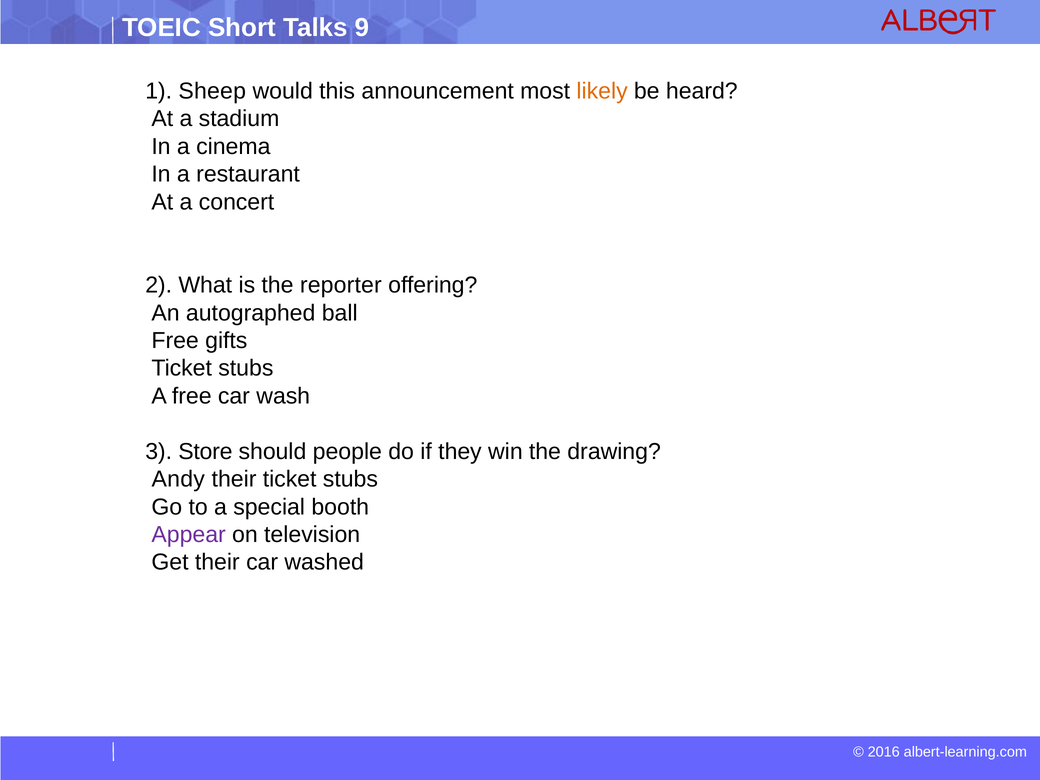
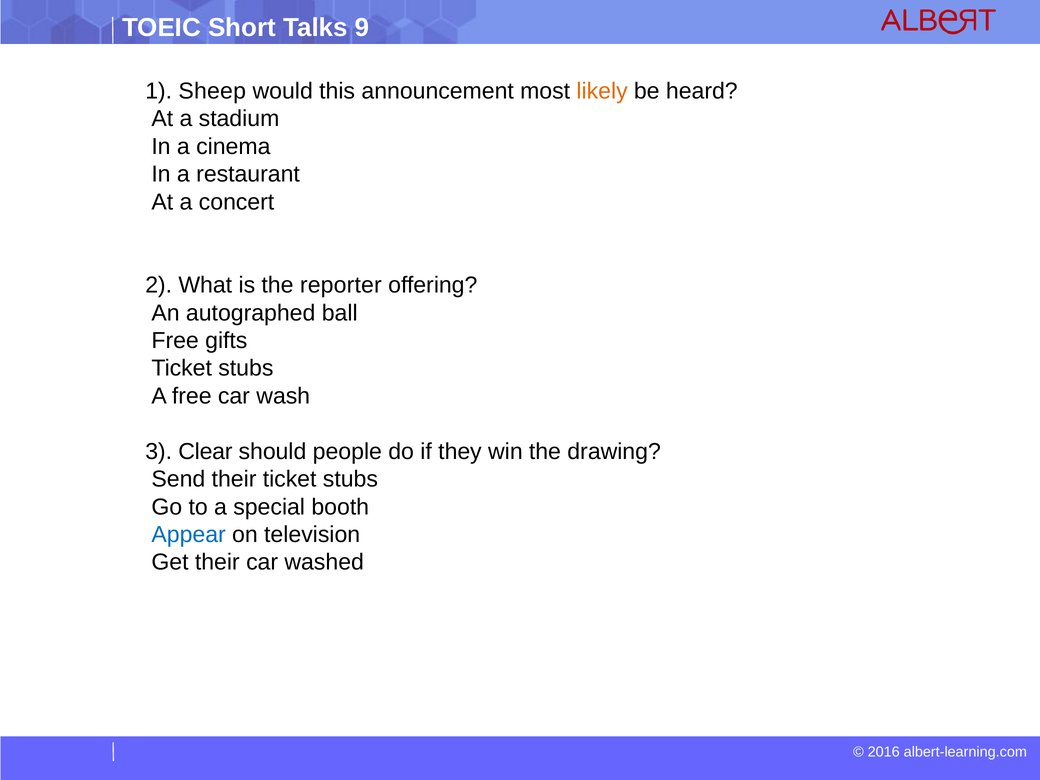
Store: Store -> Clear (205, 451)
Andy: Andy -> Send (178, 479)
Appear colour: purple -> blue (189, 535)
